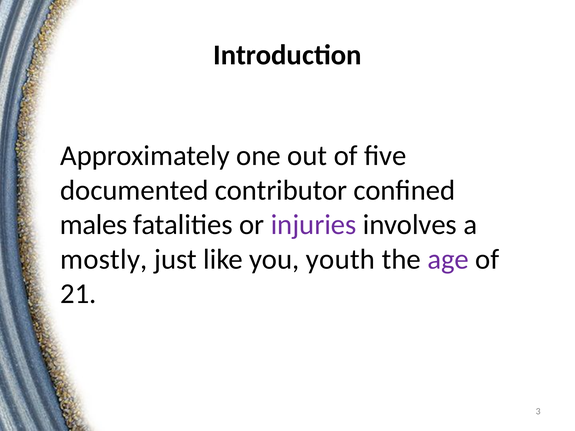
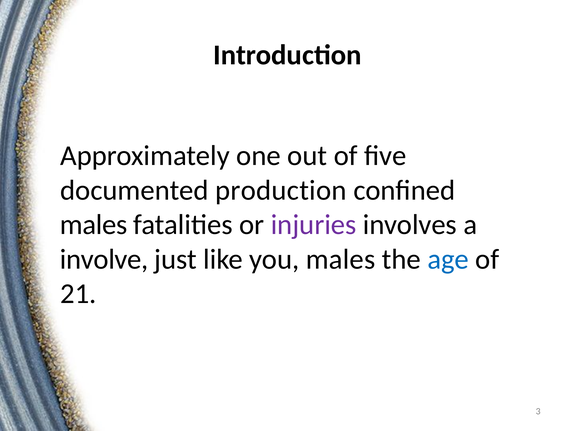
contributor: contributor -> production (281, 190)
mostly: mostly -> involve (104, 259)
you youth: youth -> males (341, 259)
age colour: purple -> blue (448, 259)
